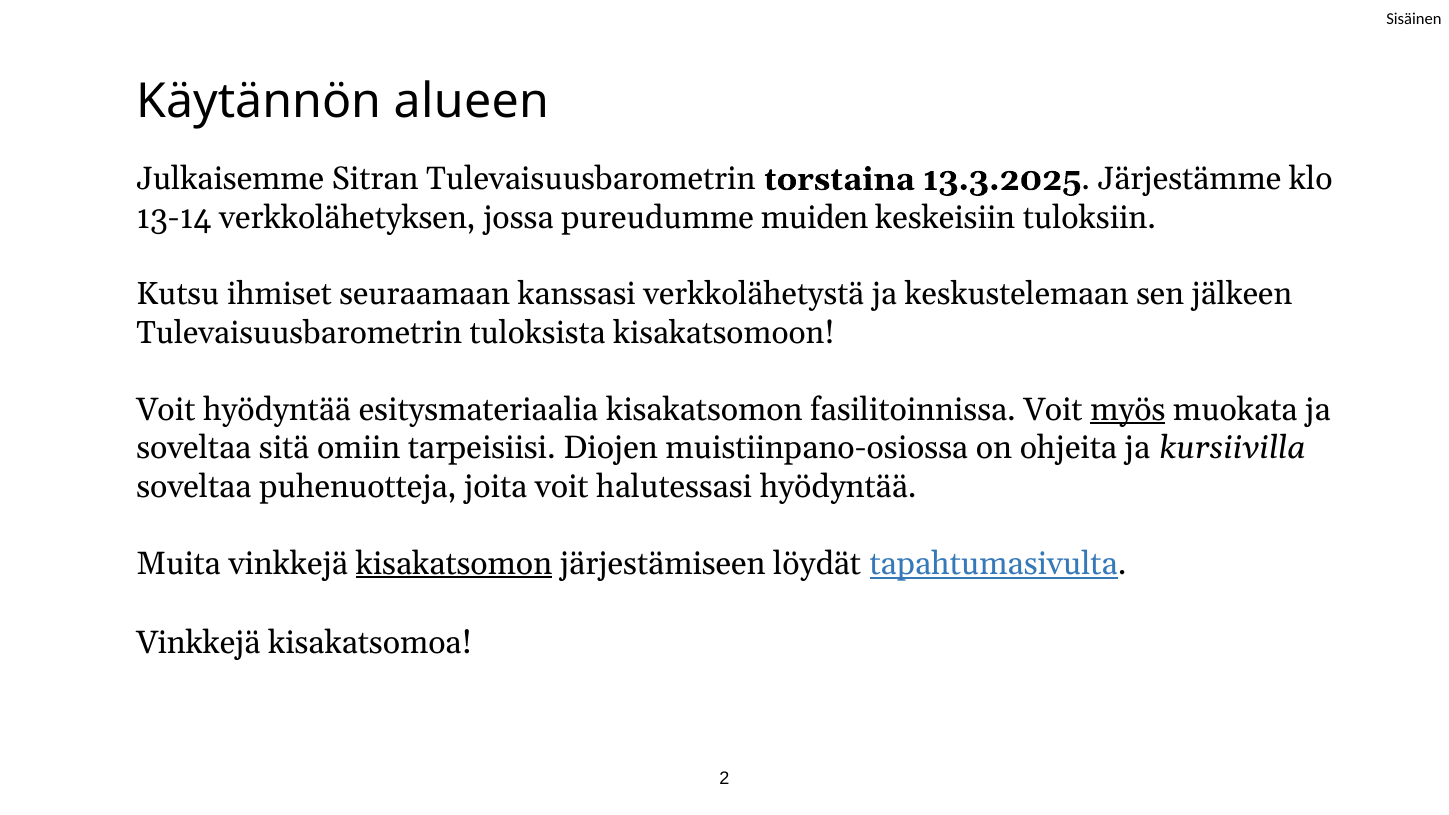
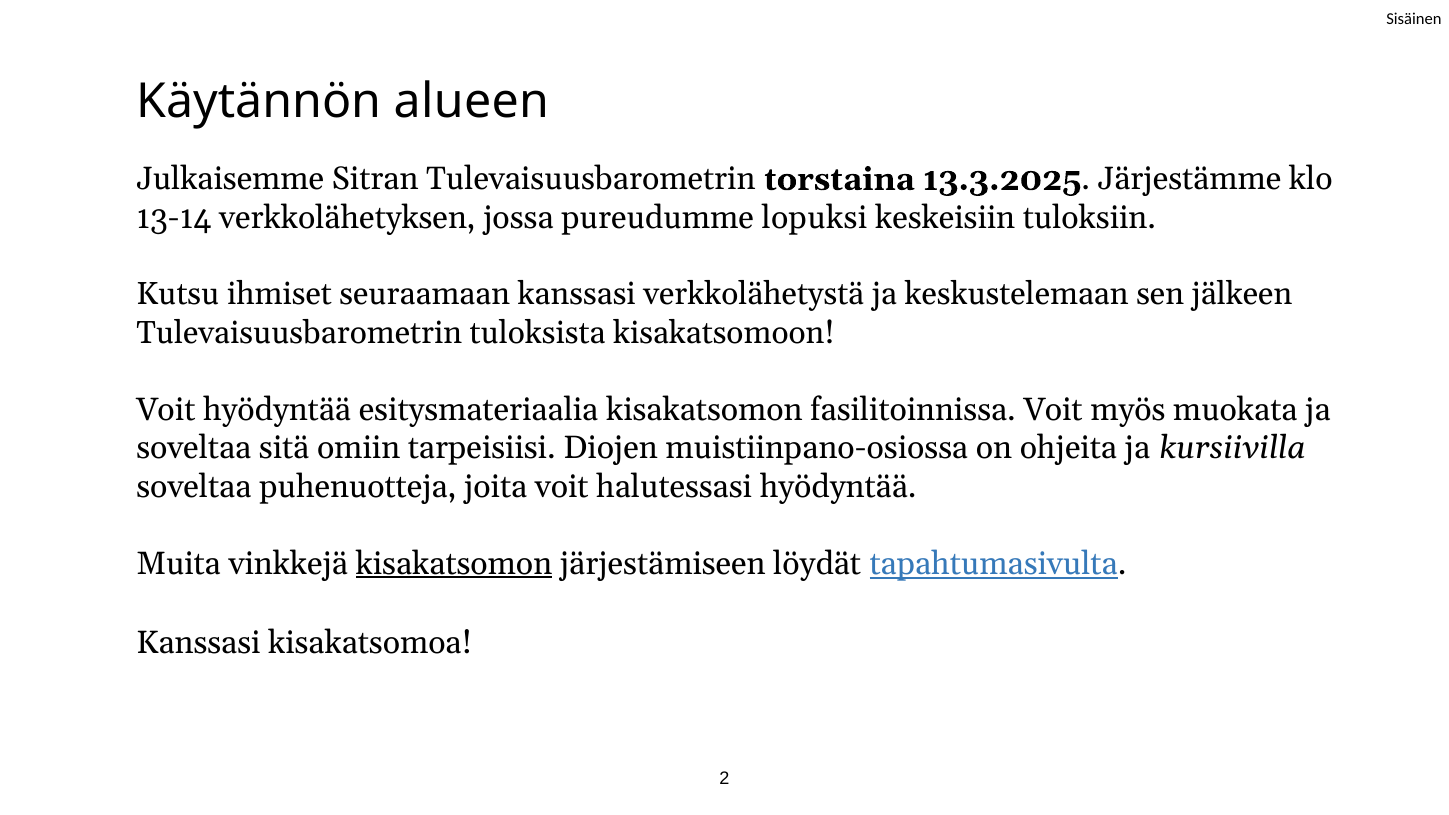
muiden: muiden -> lopuksi (814, 218)
myös underline: present -> none (1128, 409)
Vinkkejä: Vinkkejä -> Kanssasi (198, 643)
